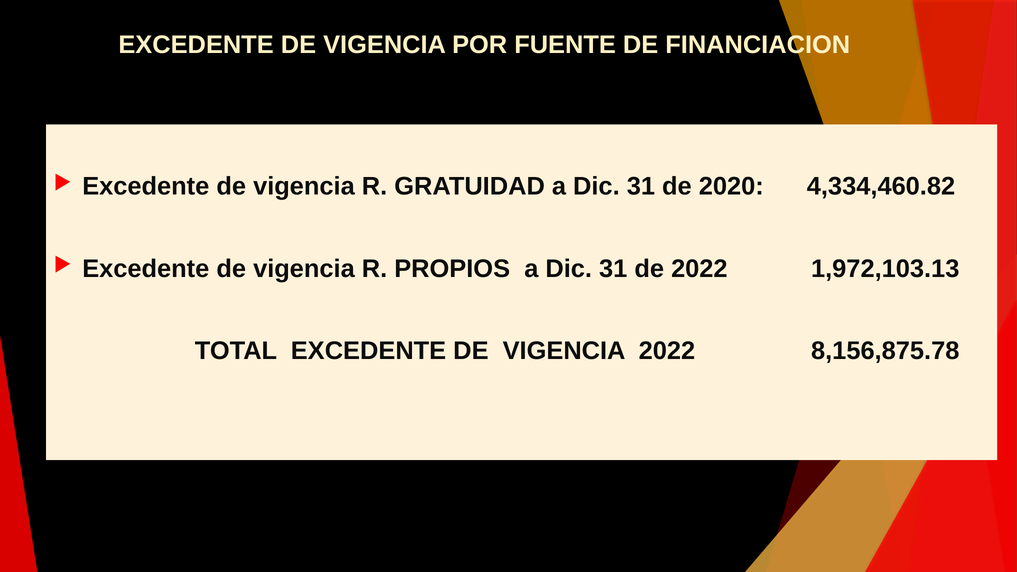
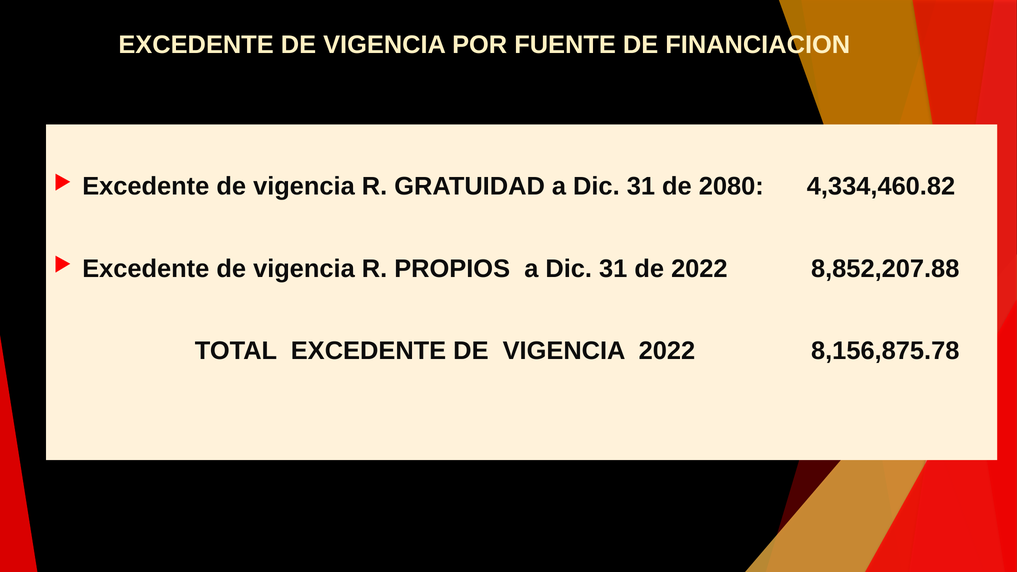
2020: 2020 -> 2080 (731, 186)
1,972,103.13: 1,972,103.13 -> 8,852,207.88 (885, 269)
